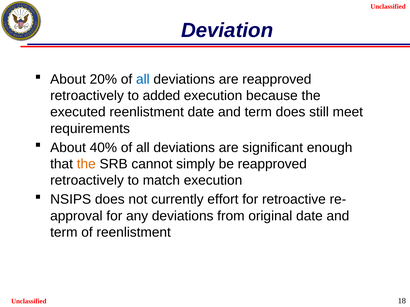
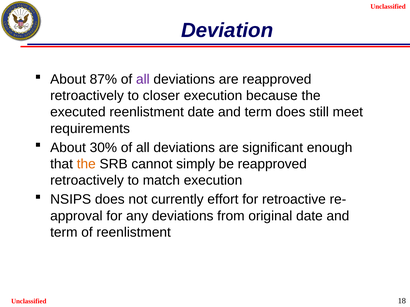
20%: 20% -> 87% (103, 80)
all colour: blue -> purple (143, 80)
added: added -> closer (161, 96)
40%: 40% -> 30% (103, 148)
